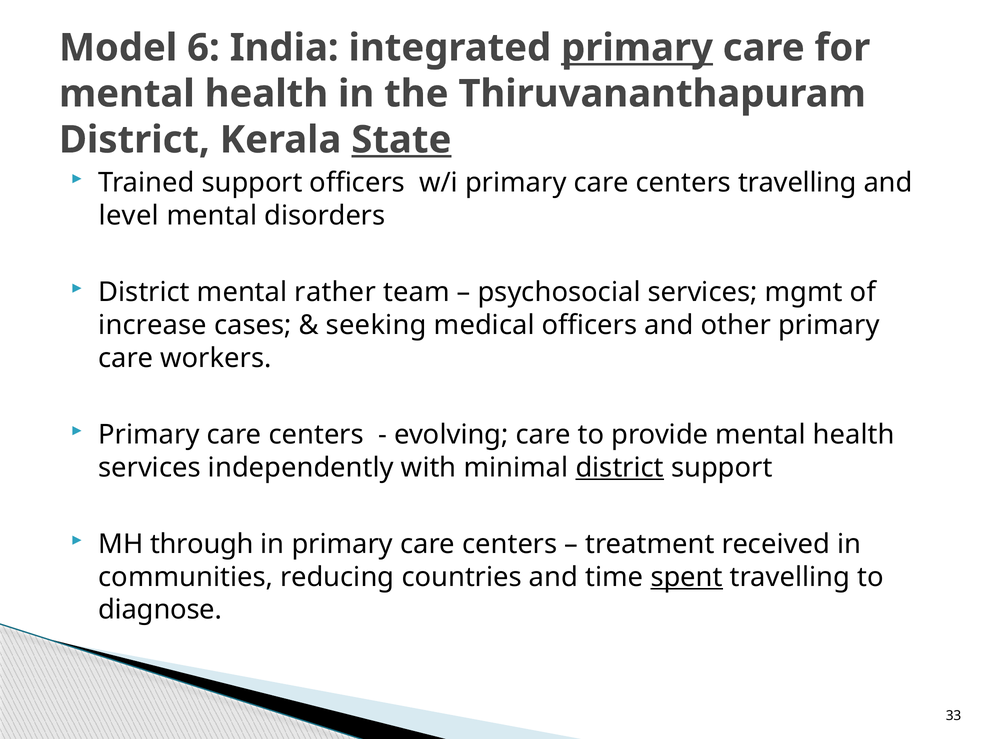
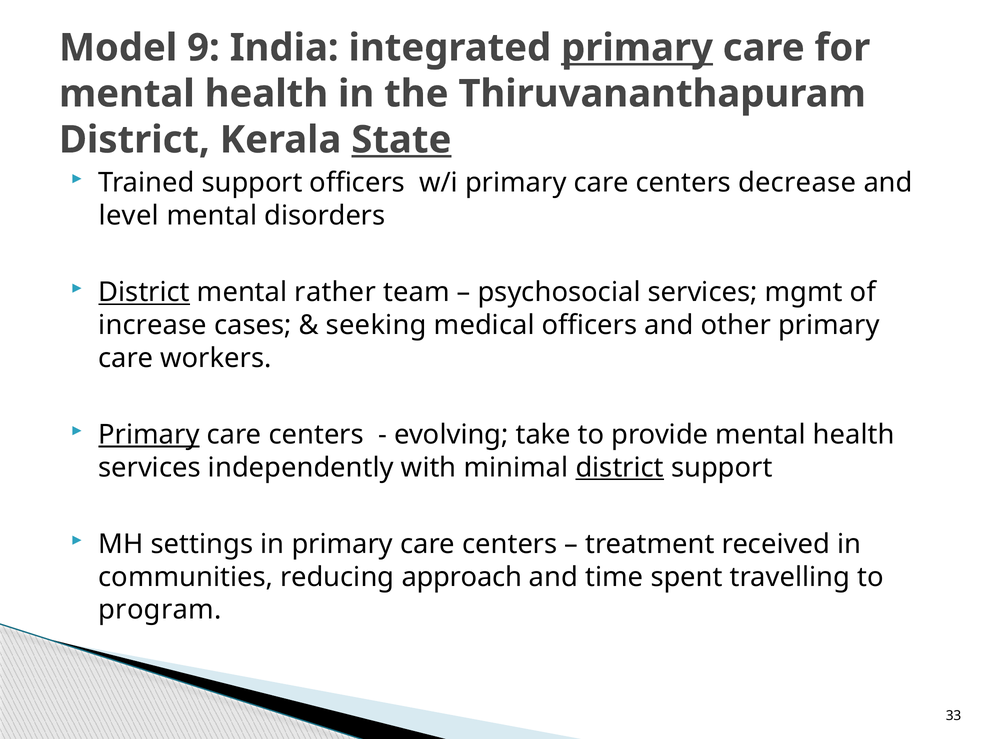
6: 6 -> 9 (203, 48)
centers travelling: travelling -> decrease (797, 183)
District underline: none -> present (144, 292)
Primary underline: none -> present (149, 435)
evolving care: care -> take (543, 435)
through: through -> settings (202, 544)
countries: countries -> approach (462, 577)
spent underline: present -> none (687, 577)
diagnose: diagnose -> program (160, 610)
